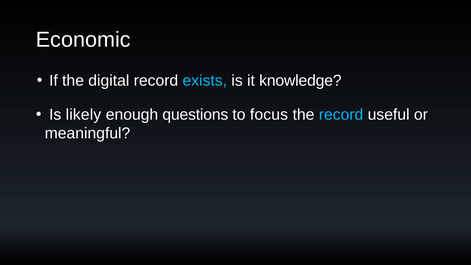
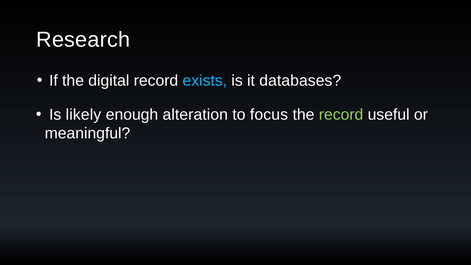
Economic: Economic -> Research (83, 40)
knowledge: knowledge -> databases (300, 81)
questions: questions -> alteration (195, 115)
record colour: light blue -> light green (341, 115)
